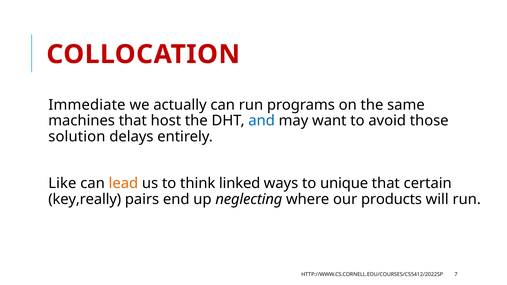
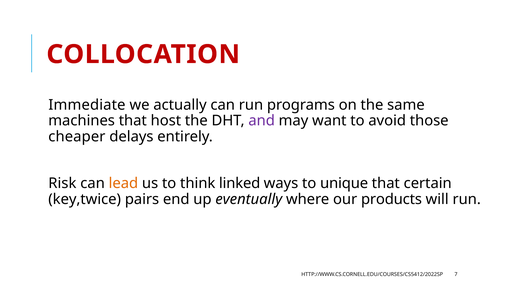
and colour: blue -> purple (262, 121)
solution: solution -> cheaper (77, 137)
Like: Like -> Risk (62, 184)
key,really: key,really -> key,twice (85, 200)
neglecting: neglecting -> eventually (249, 200)
